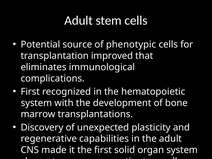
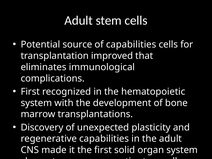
of phenotypic: phenotypic -> capabilities (131, 44)
